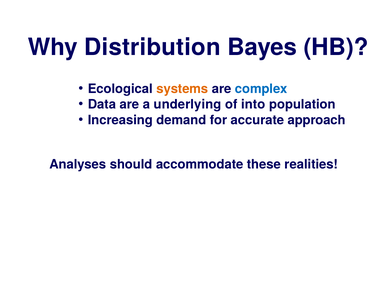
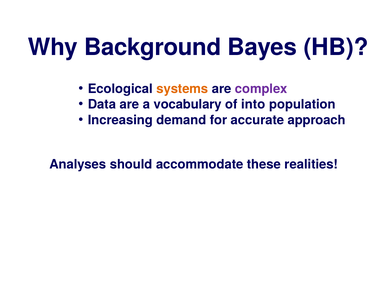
Distribution: Distribution -> Background (153, 47)
complex colour: blue -> purple (261, 89)
underlying: underlying -> vocabulary (188, 104)
